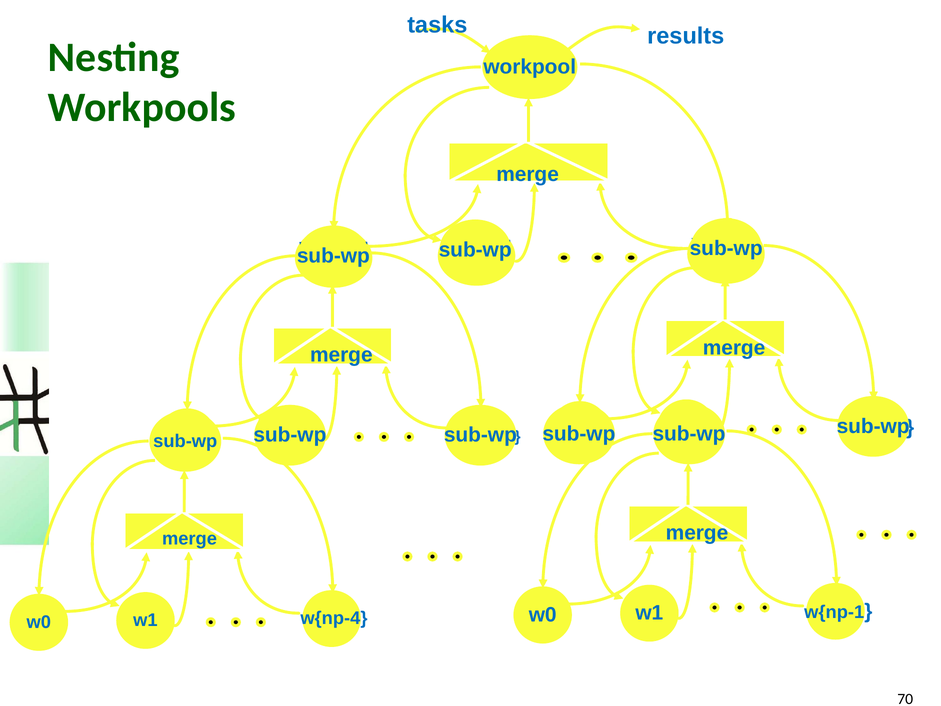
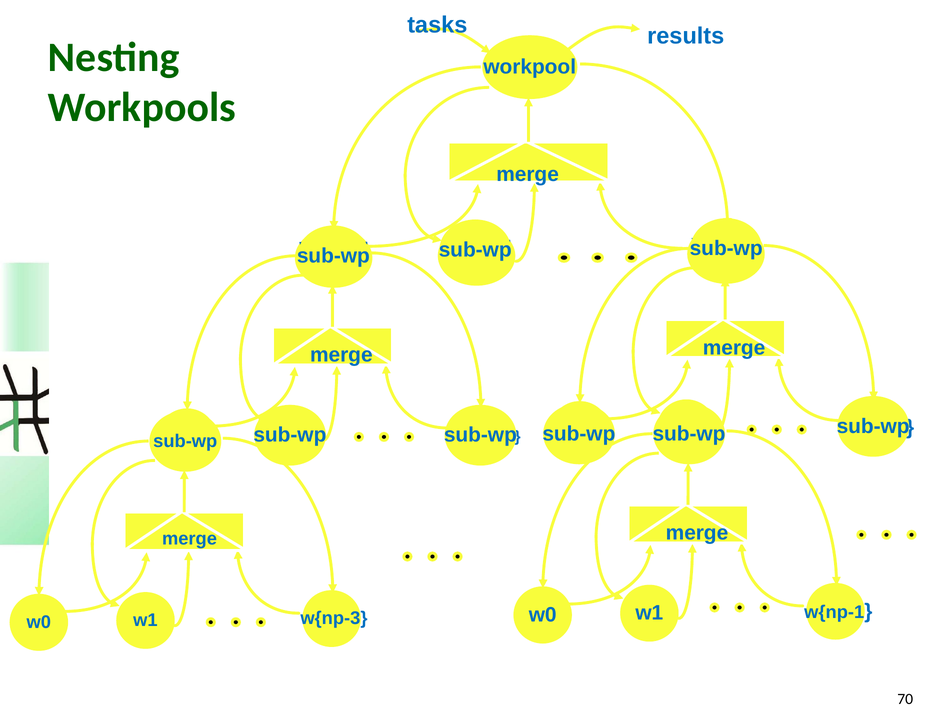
w{np-4: w{np-4 -> w{np-3 (334, 618)
